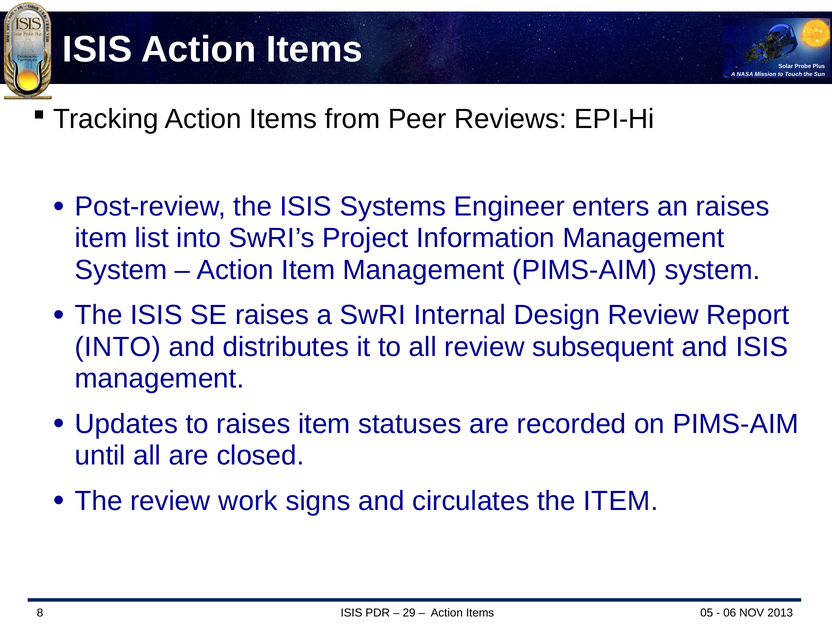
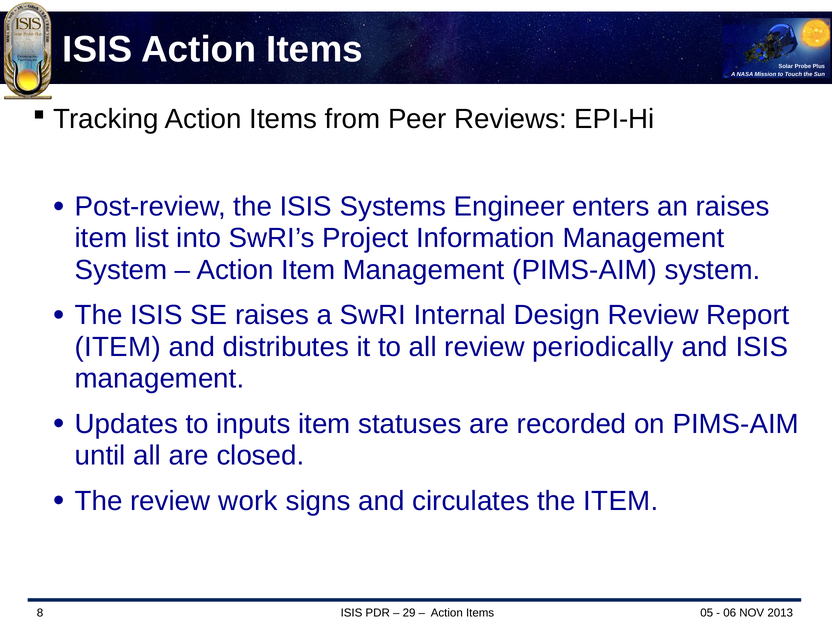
INTO: INTO -> ITEM (118, 347)
subsequent: subsequent -> periodically (603, 347)
to raises: raises -> inputs (253, 424)
